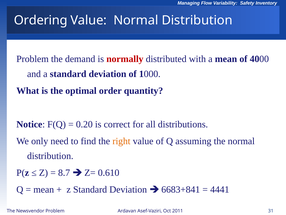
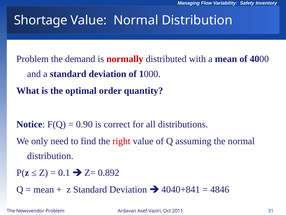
Ordering: Ordering -> Shortage (41, 20)
0.20: 0.20 -> 0.90 (84, 124)
right colour: orange -> red (121, 141)
8.7: 8.7 -> 0.1 (64, 172)
0.610: 0.610 -> 0.892 (109, 172)
6683+841: 6683+841 -> 4040+841 (181, 189)
4441: 4441 -> 4846 (220, 189)
